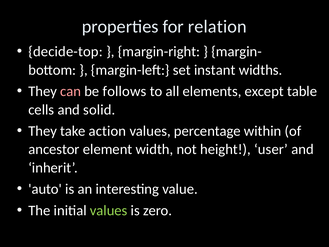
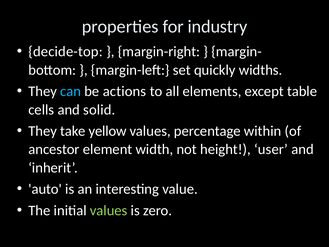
relation: relation -> industry (217, 27)
instant: instant -> quickly (215, 70)
can colour: pink -> light blue (71, 91)
follows: follows -> actions (125, 91)
action: action -> yellow (108, 131)
